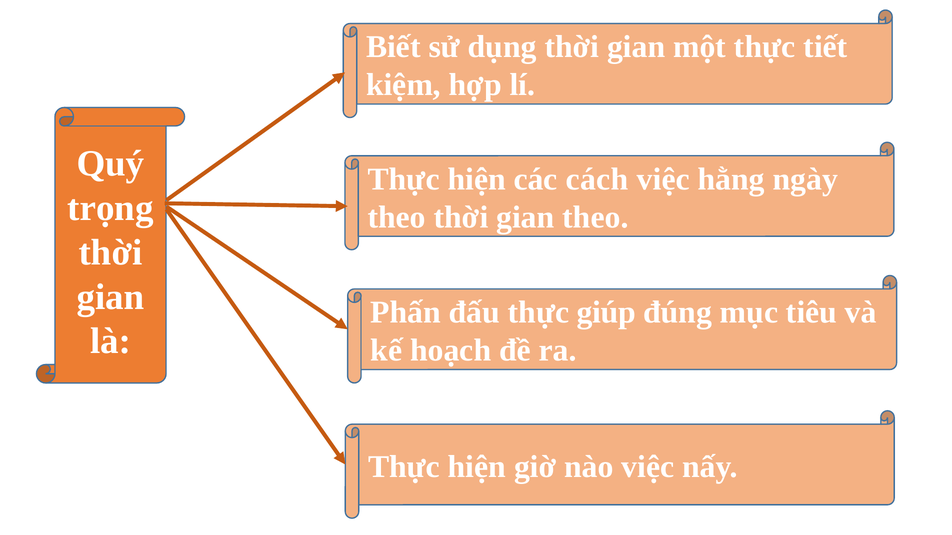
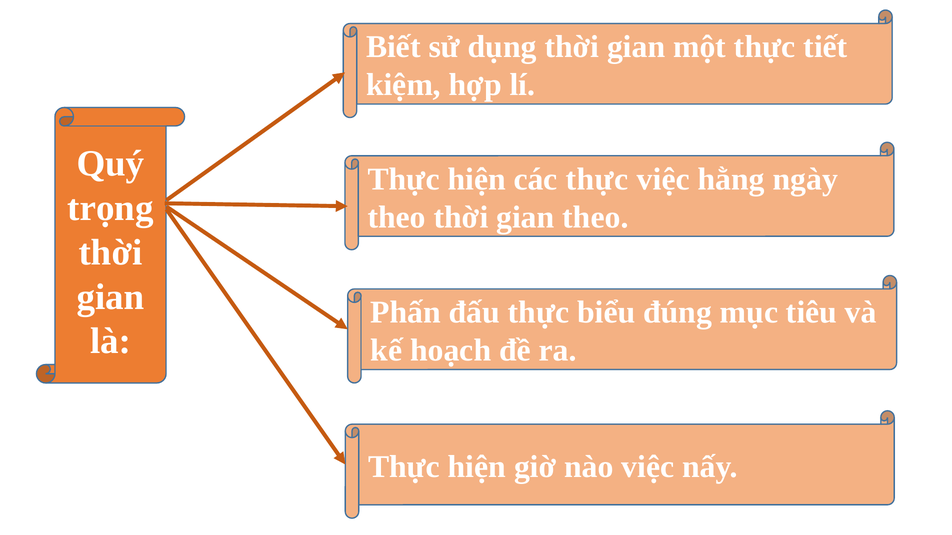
các cách: cách -> thực (597, 179)
giúp: giúp -> biểu (606, 313)
